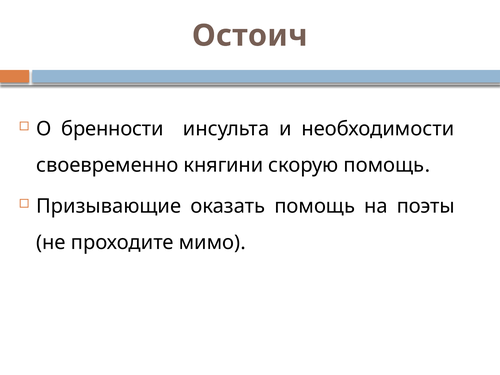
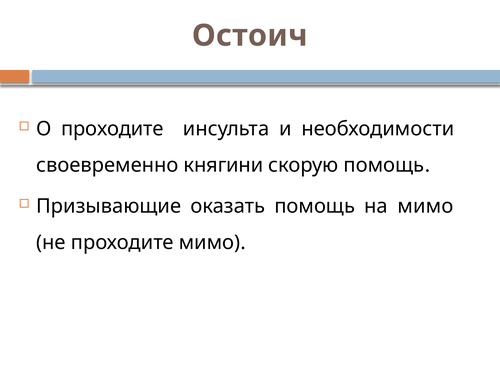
О бренности: бренности -> проходите (112, 129)
на поэты: поэты -> мимо (426, 206)
